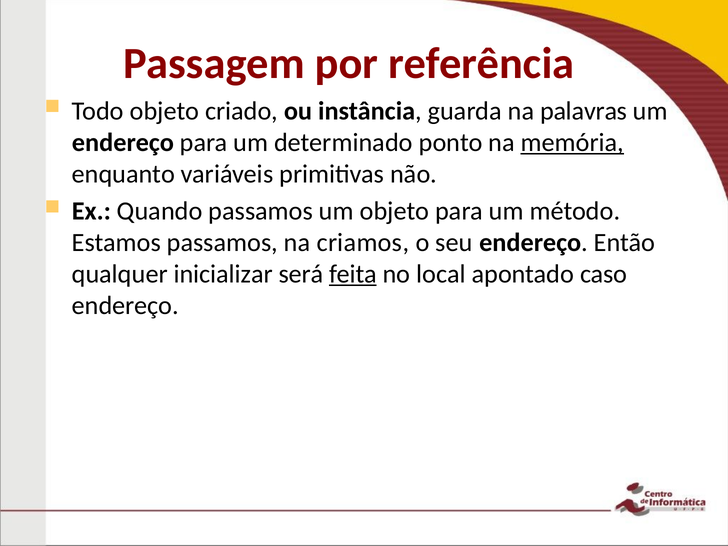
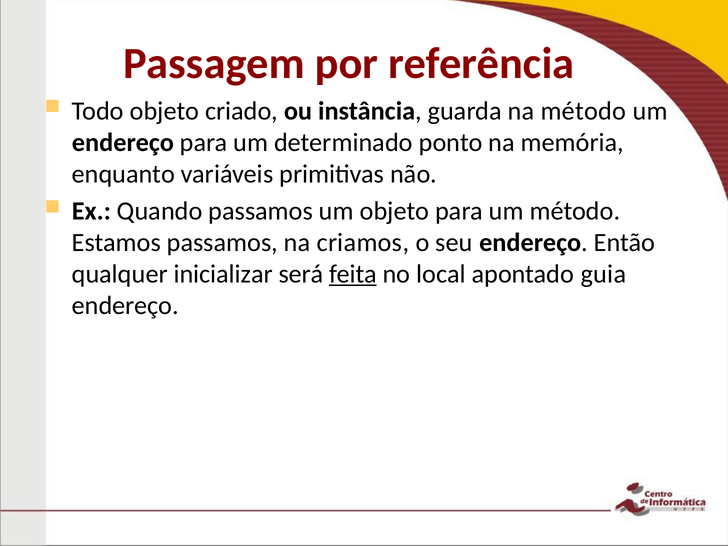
na palavras: palavras -> método (583, 111)
memória underline: present -> none (572, 142)
caso: caso -> guia (603, 274)
